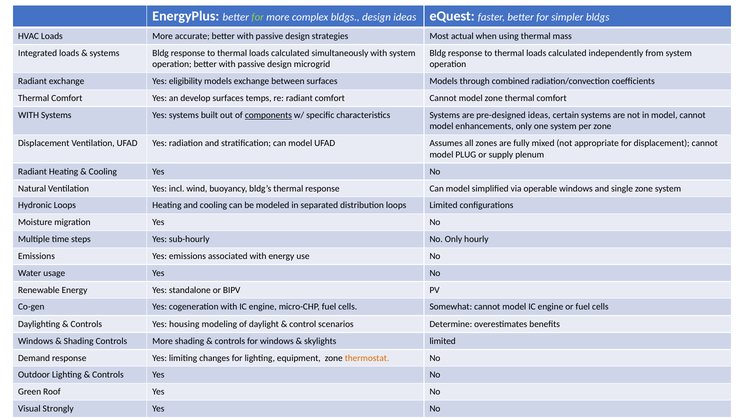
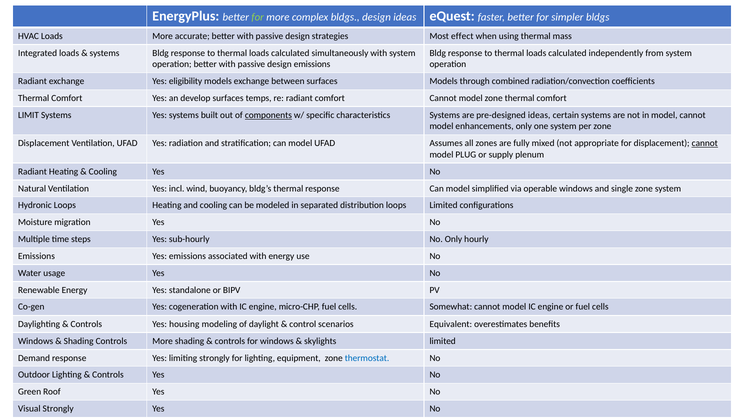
actual: actual -> effect (462, 36)
design microgrid: microgrid -> emissions (312, 64)
WITH: WITH -> LIMIT (28, 115)
cannot underline: none -> present (705, 143)
Determine: Determine -> Equivalent (451, 324)
limiting changes: changes -> strongly (215, 358)
thermostat colour: orange -> blue (367, 358)
